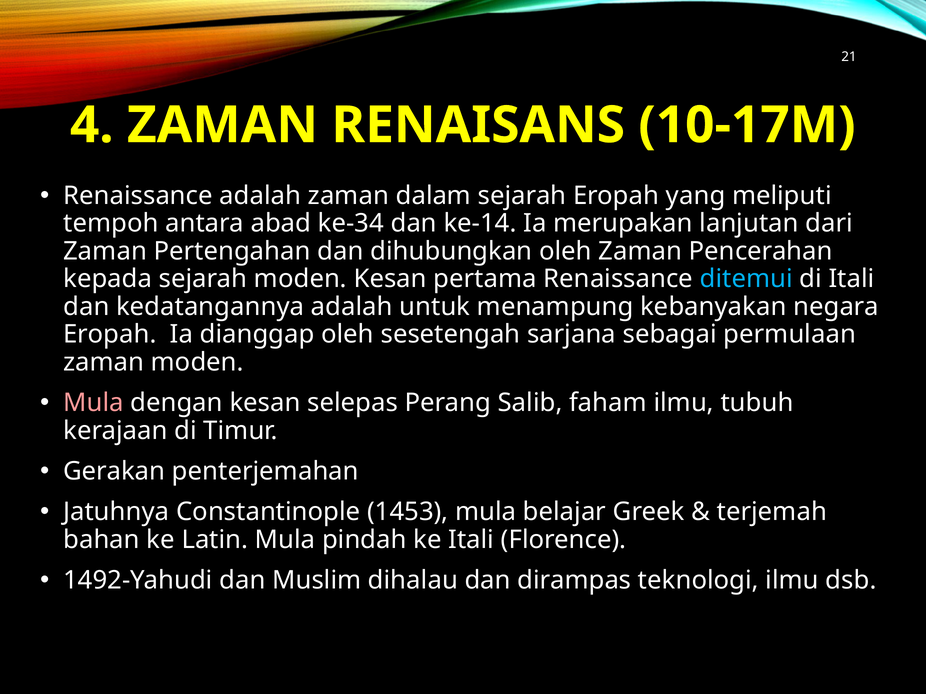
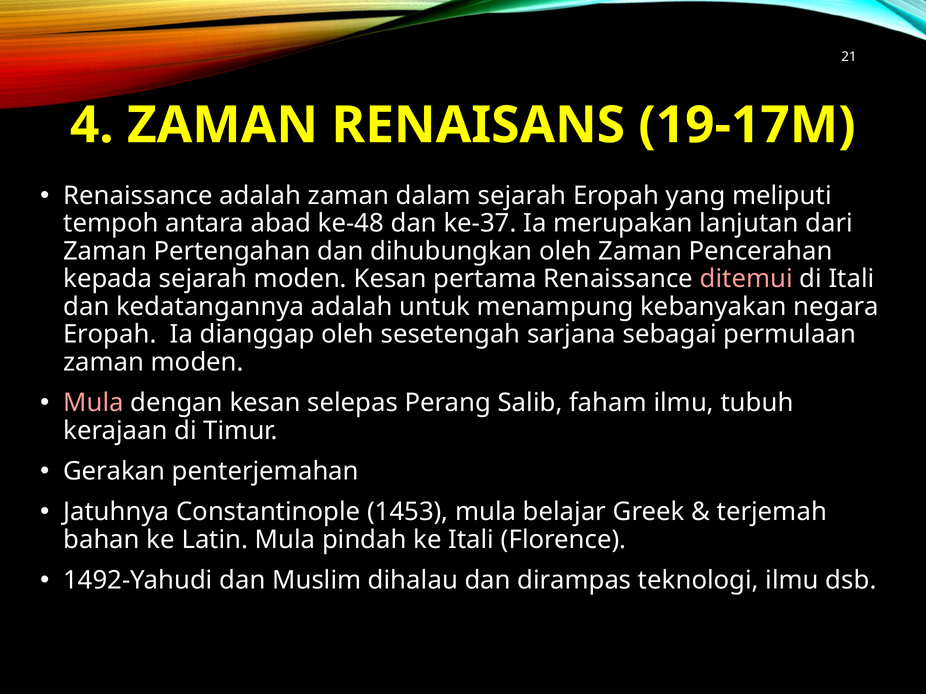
10-17M: 10-17M -> 19-17M (747, 125)
ke-34: ke-34 -> ke-48 (351, 224)
ke-14: ke-14 -> ke-37 (480, 224)
ditemui colour: light blue -> pink (746, 279)
